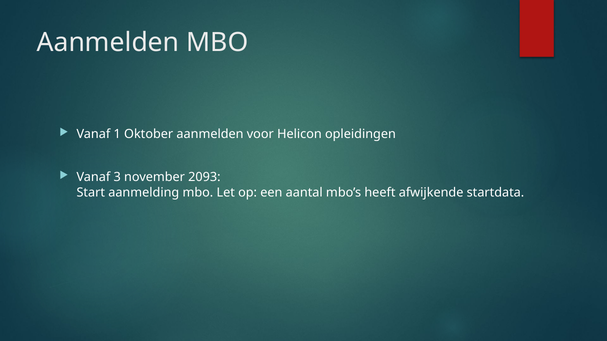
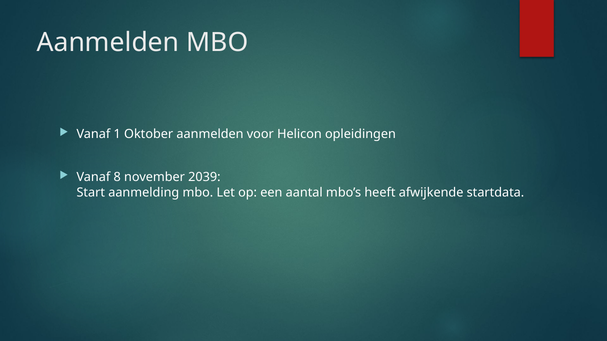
3: 3 -> 8 (117, 177)
2093: 2093 -> 2039 (204, 177)
